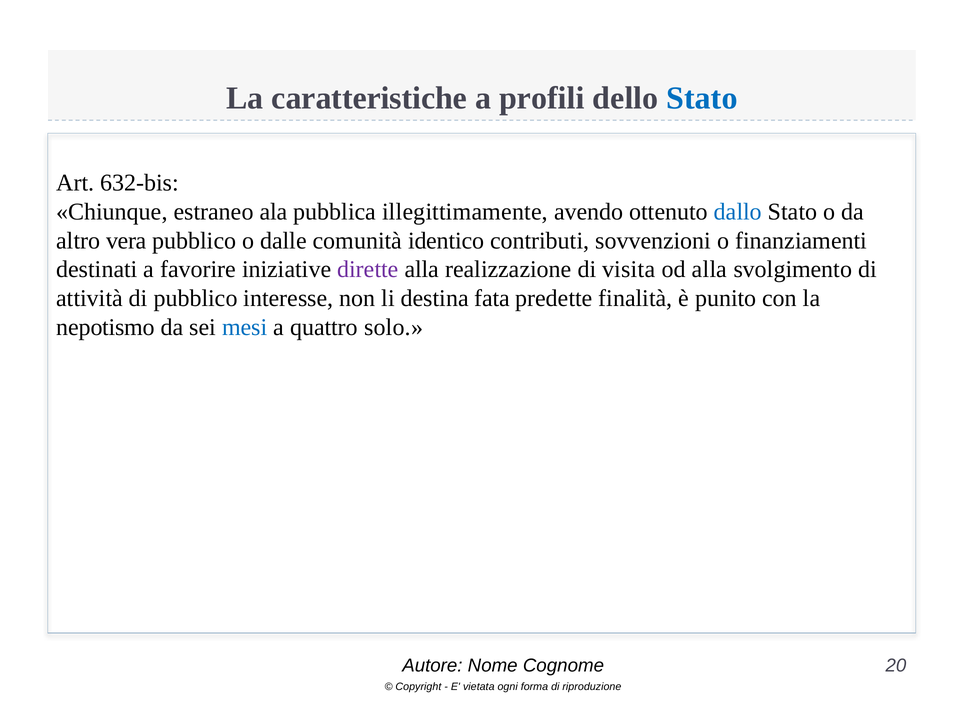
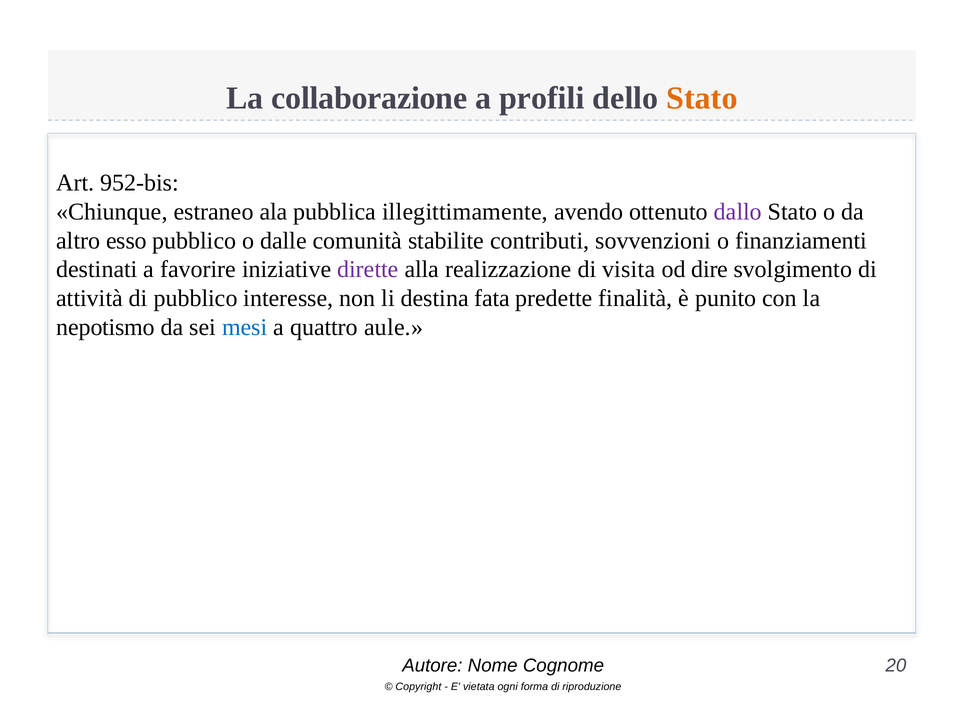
caratteristiche: caratteristiche -> collaborazione (369, 98)
Stato colour: blue -> orange (702, 98)
632-bis: 632-bis -> 952-bis (140, 183)
dallo colour: blue -> purple (738, 212)
vera: vera -> esso (126, 241)
identico: identico -> stabilite (446, 241)
od alla: alla -> dire (710, 269)
solo: solo -> aule (394, 327)
